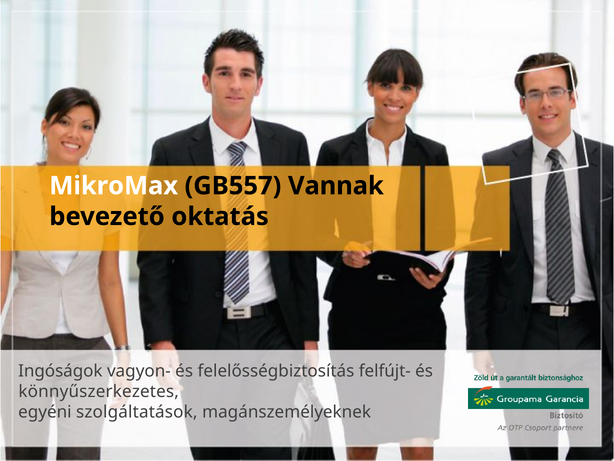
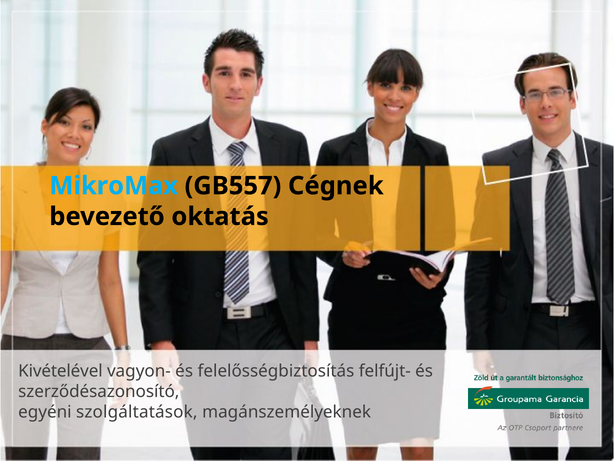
MikroMax colour: white -> light blue (114, 186)
Vannak: Vannak -> Cégnek (336, 186)
Ingóságok: Ingóságok -> Kivételével (60, 370)
könnyűszerkezetes: könnyűszerkezetes -> szerződésazonosító (99, 391)
